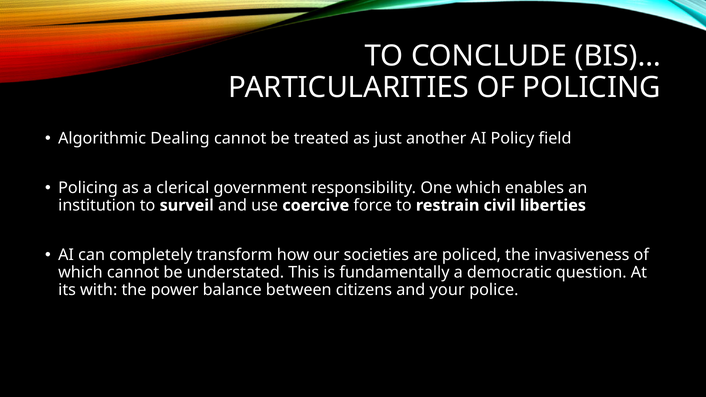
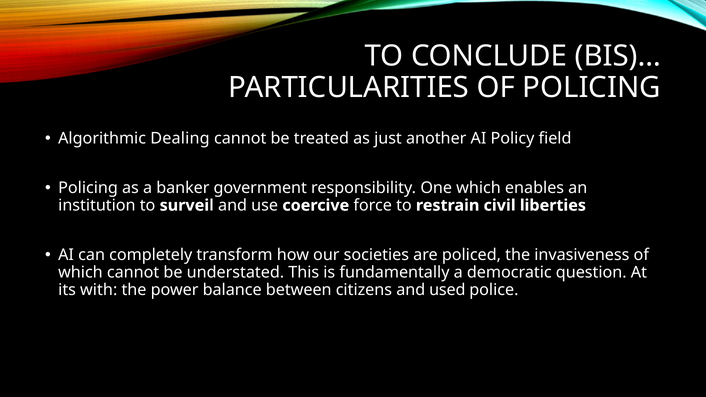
clerical: clerical -> banker (183, 188)
your: your -> used (447, 290)
